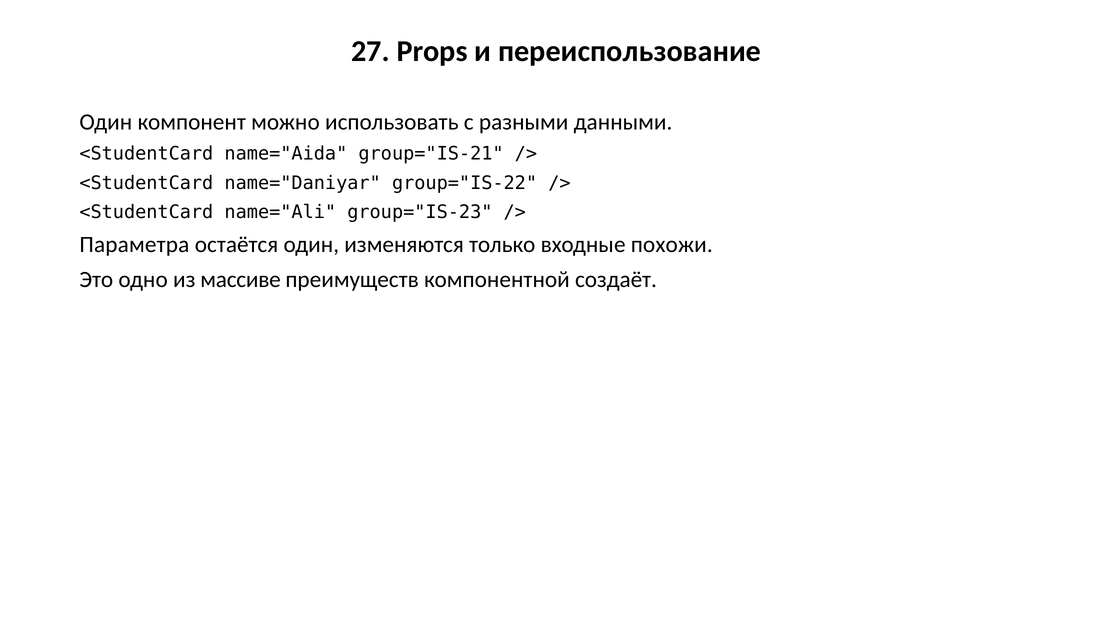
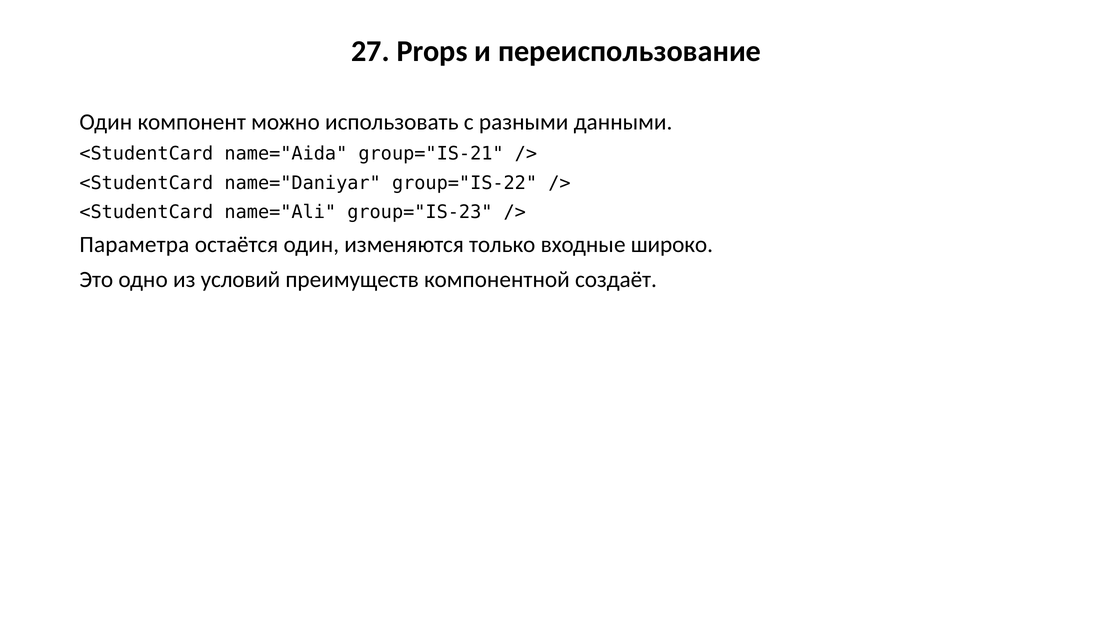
похожи: похожи -> широко (672, 245)
массиве: массиве -> условий (241, 279)
